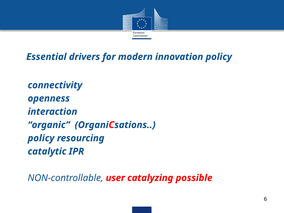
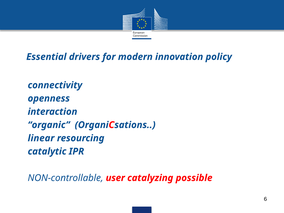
policy: policy -> linear (41, 138)
